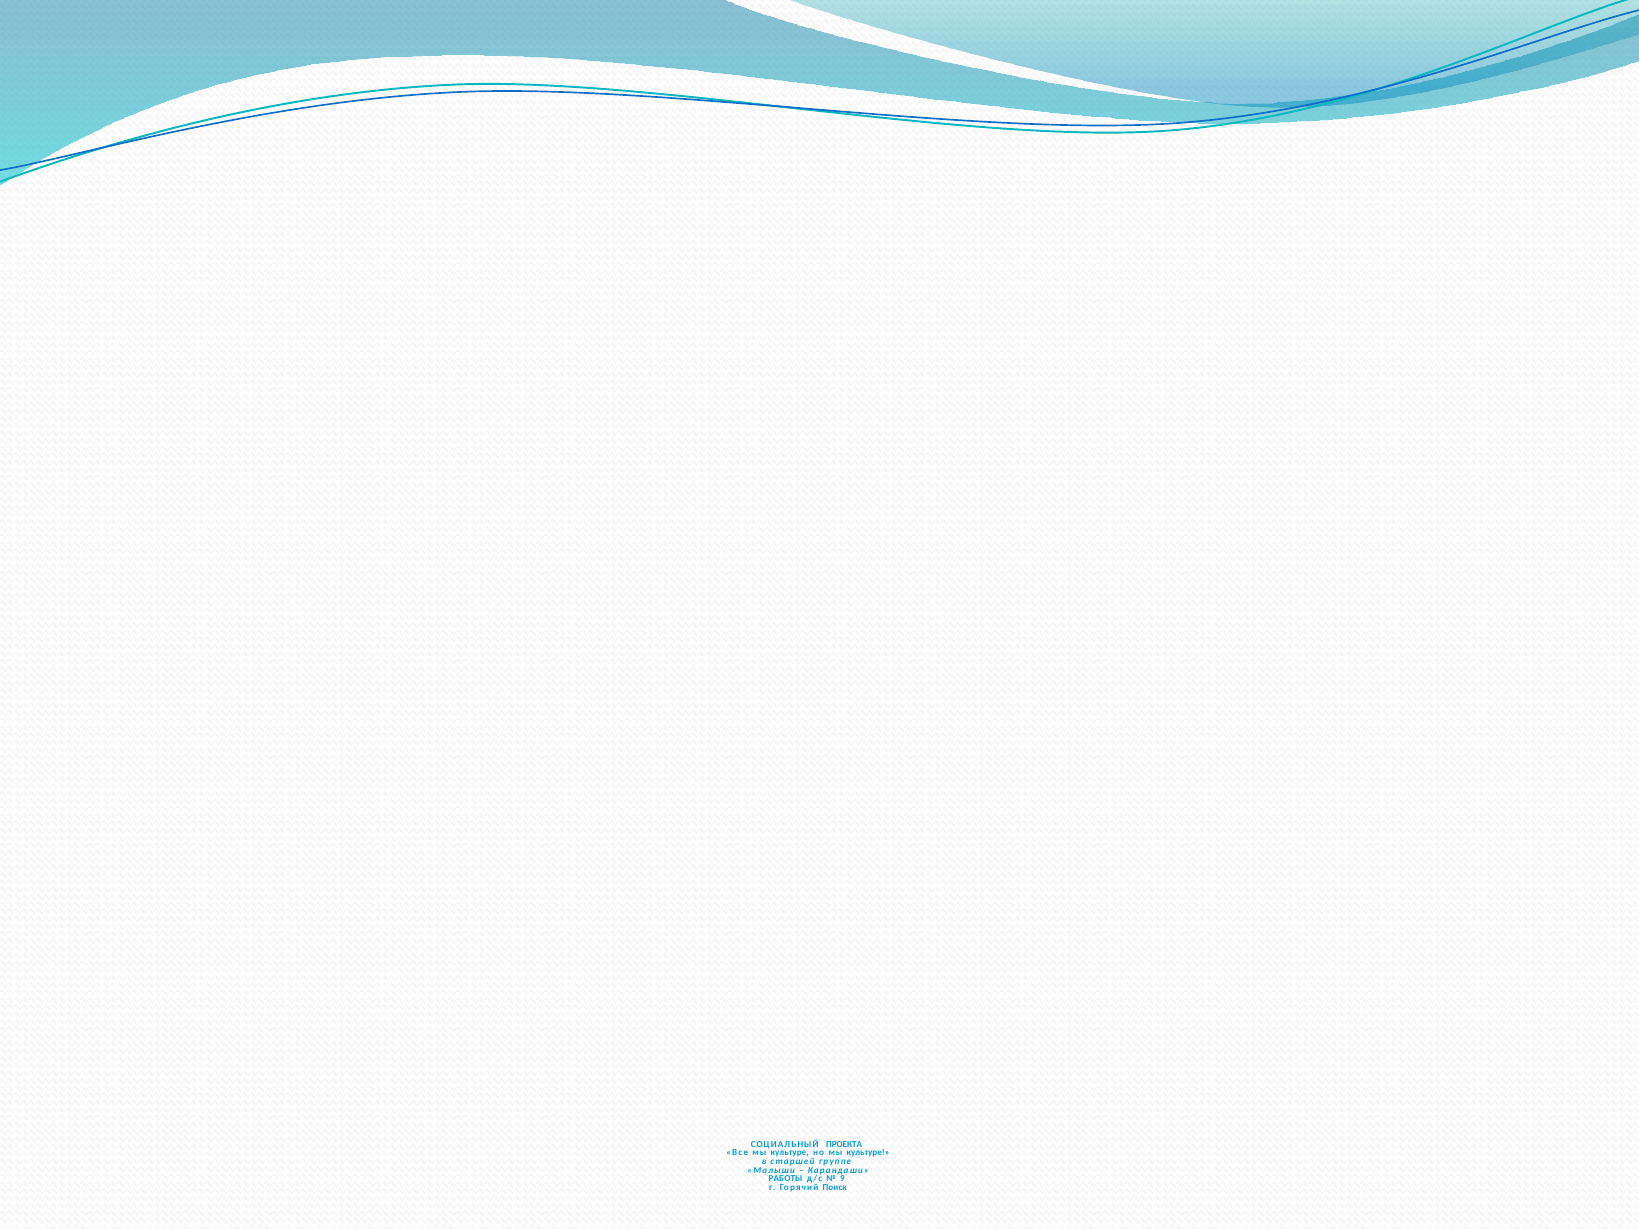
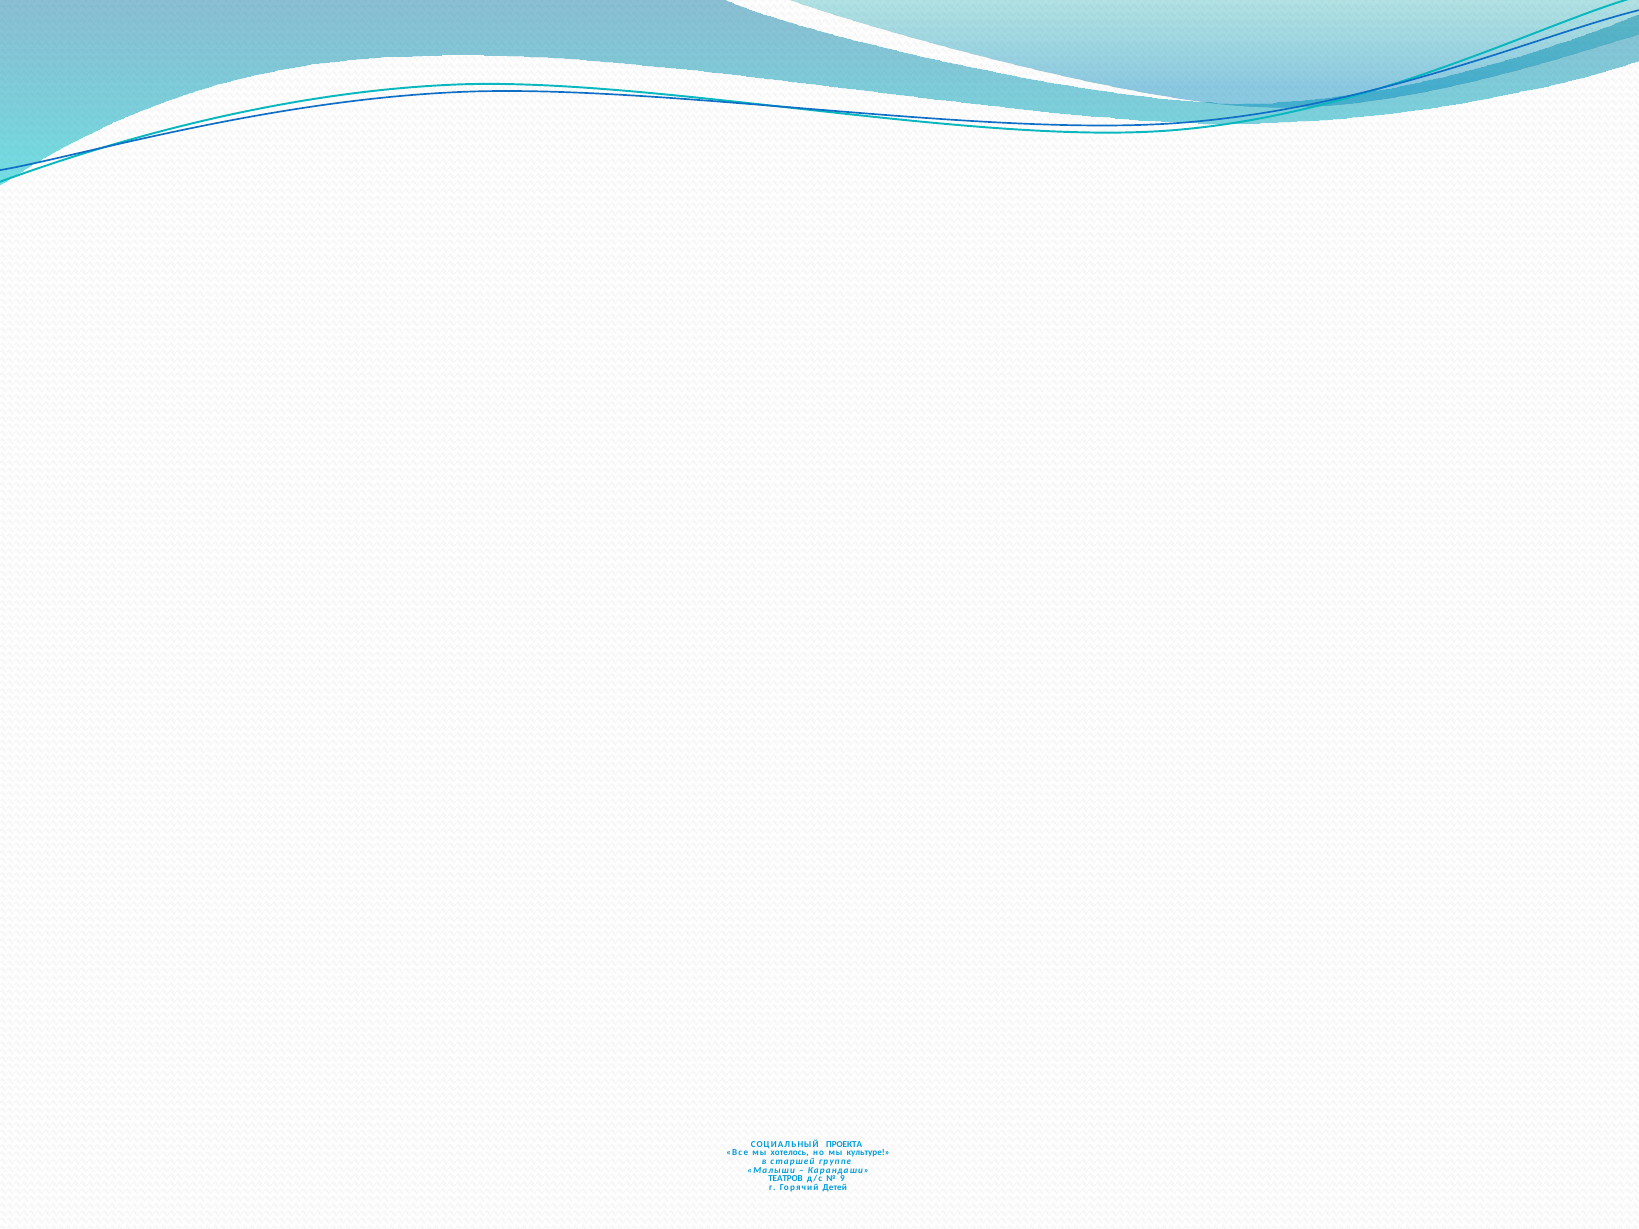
Все мы культуре: культуре -> хотелось (790, 1153)
РАБОТЫ: РАБОТЫ -> ТЕАТРОВ (786, 1179)
Поиск: Поиск -> Детей (835, 1188)
